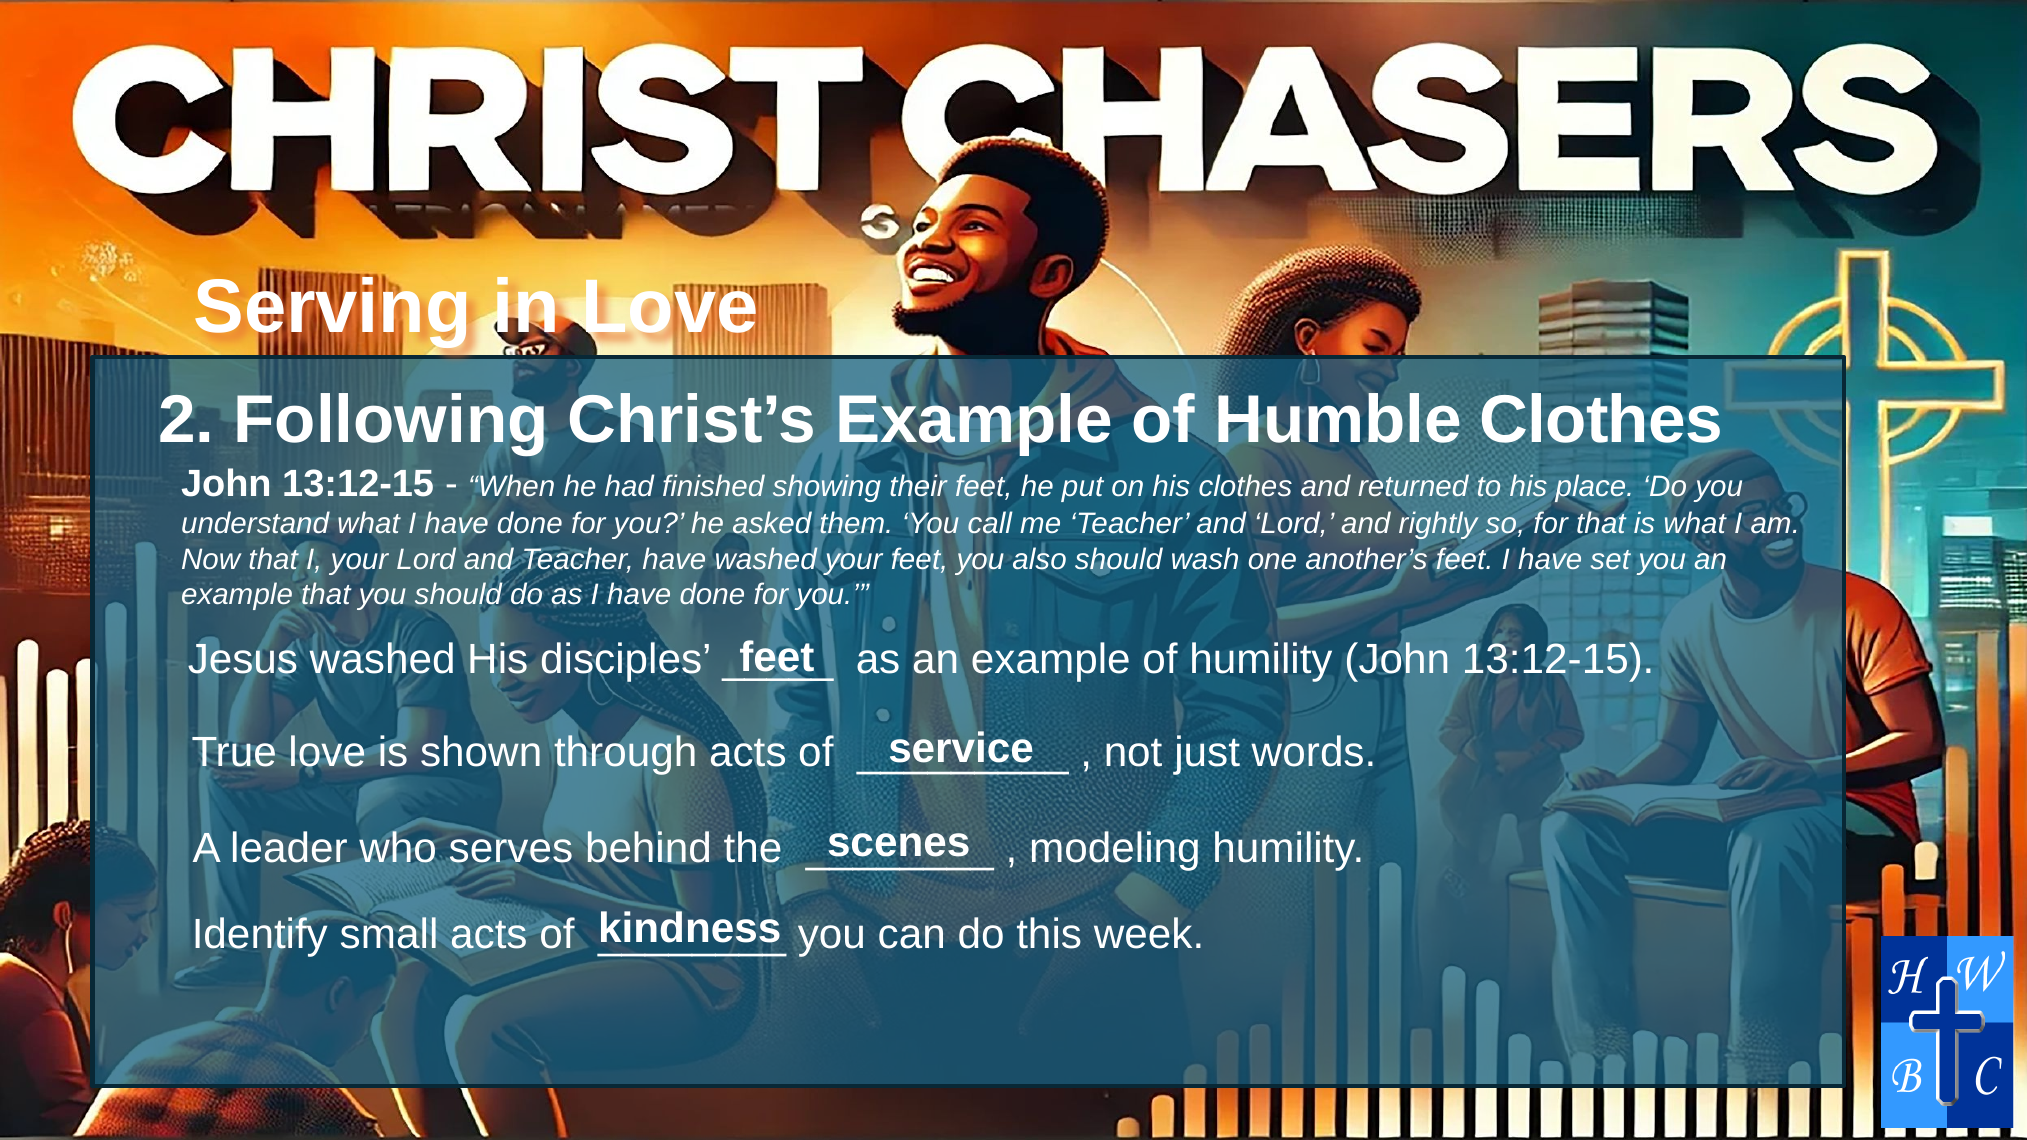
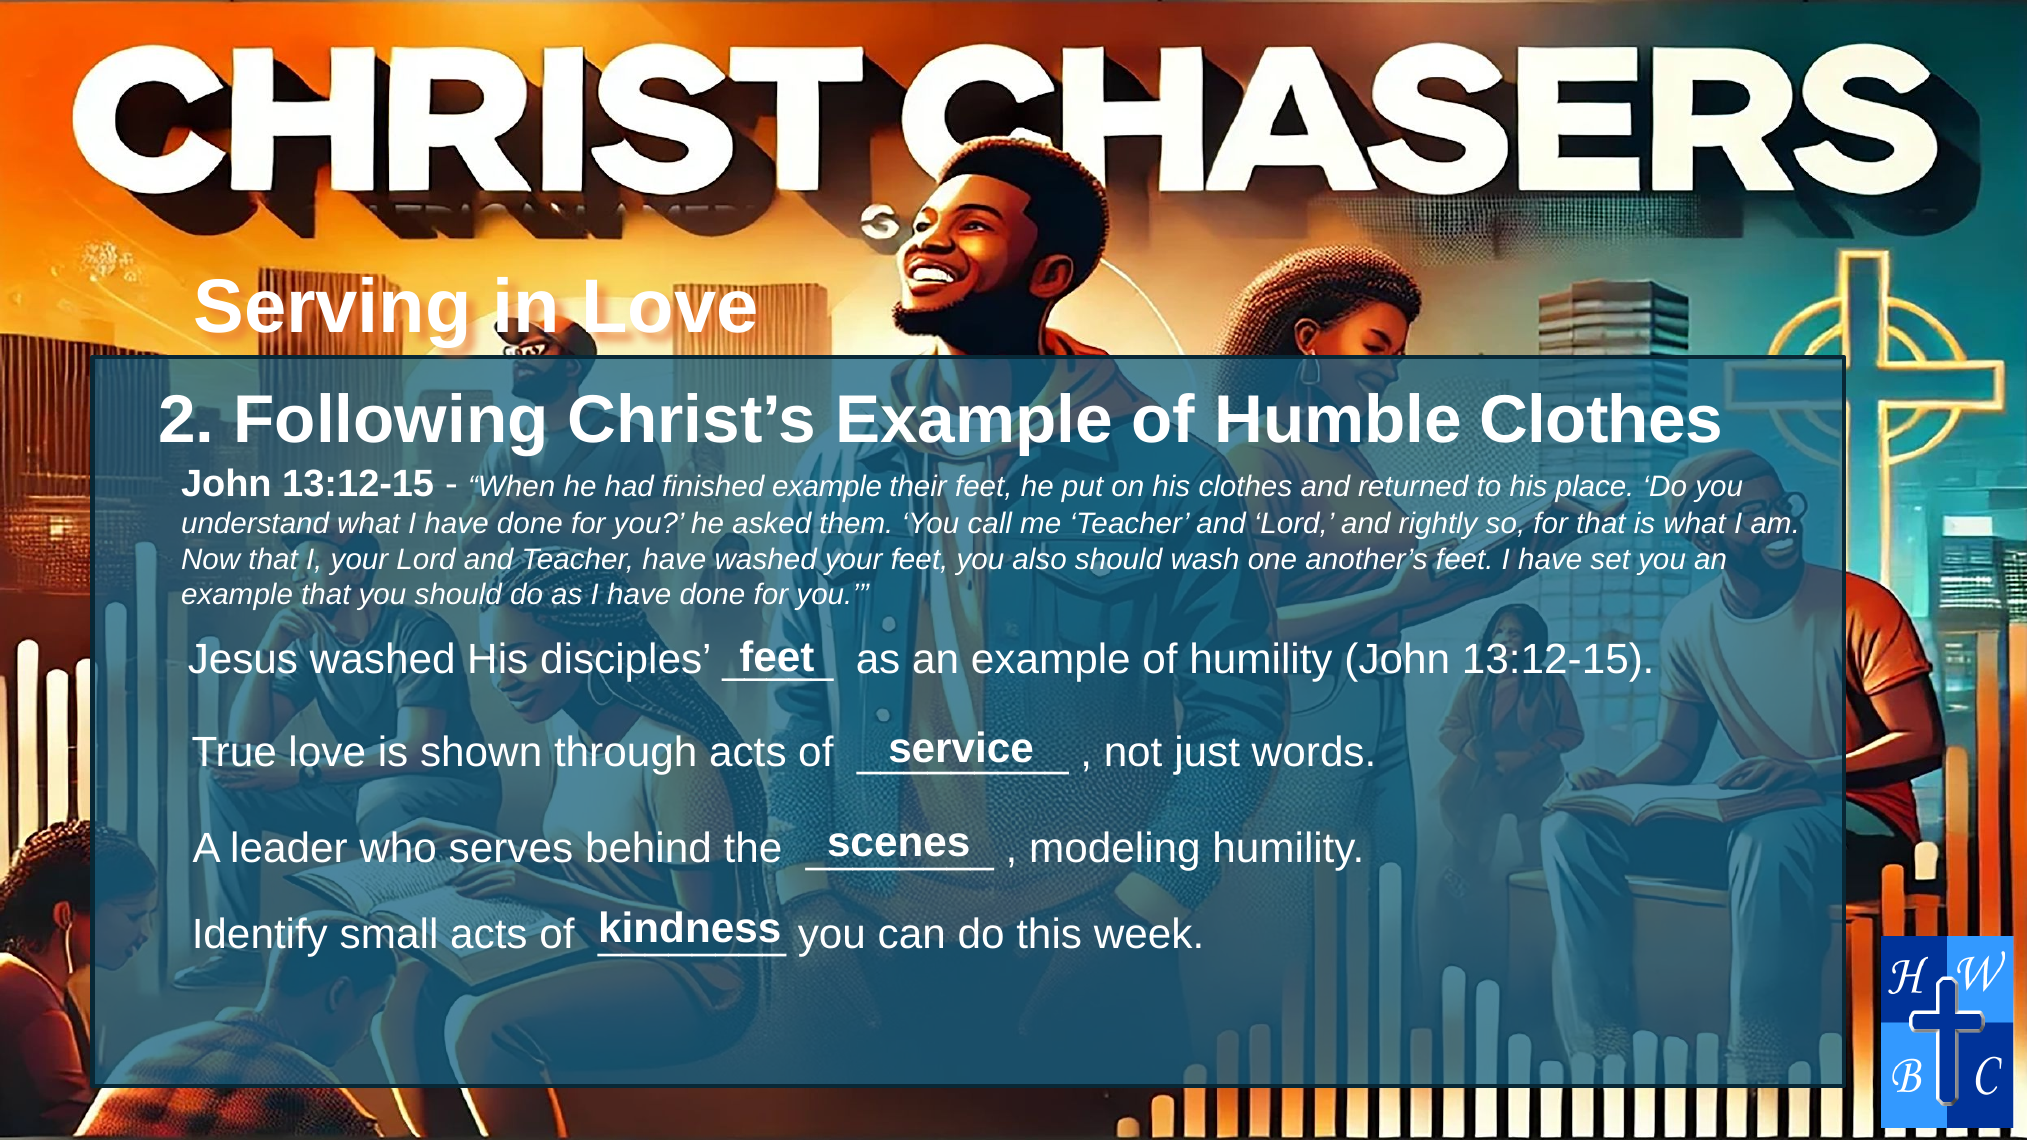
finished showing: showing -> example (827, 487)
